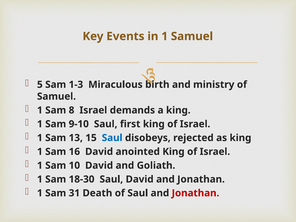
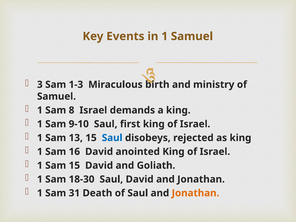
5: 5 -> 3 (40, 85)
Sam 10: 10 -> 15 (74, 165)
Jonathan colour: red -> orange (196, 193)
